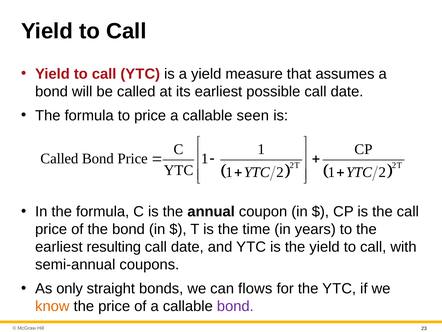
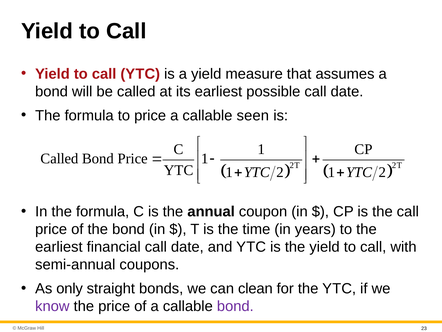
resulting: resulting -> financial (114, 247)
flows: flows -> clean (255, 288)
know colour: orange -> purple (52, 306)
